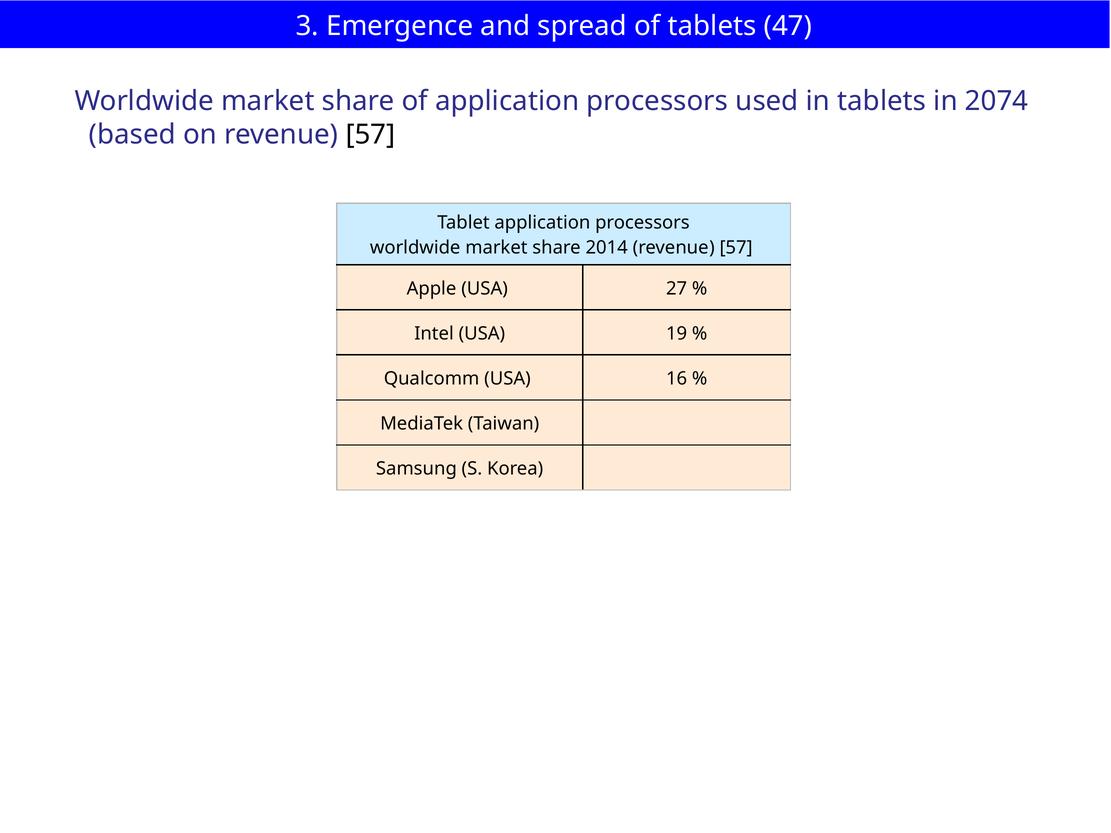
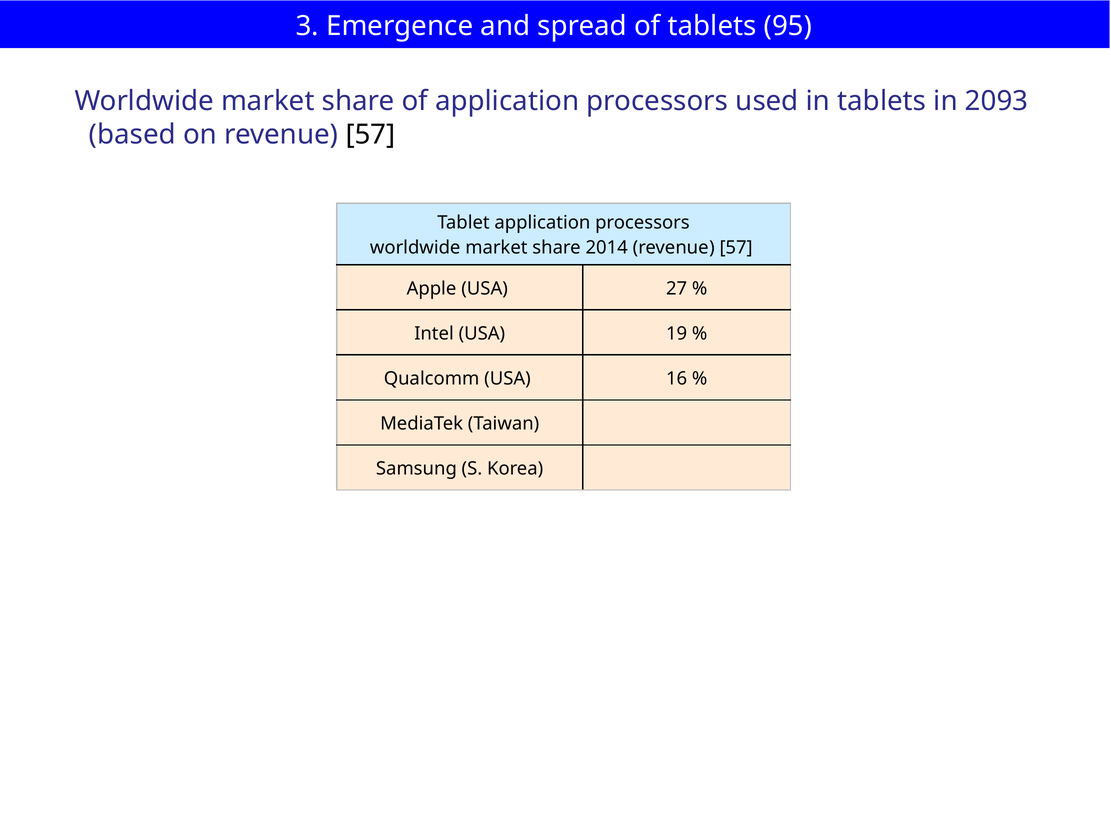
47: 47 -> 95 (788, 26)
2074: 2074 -> 2093 (997, 101)
